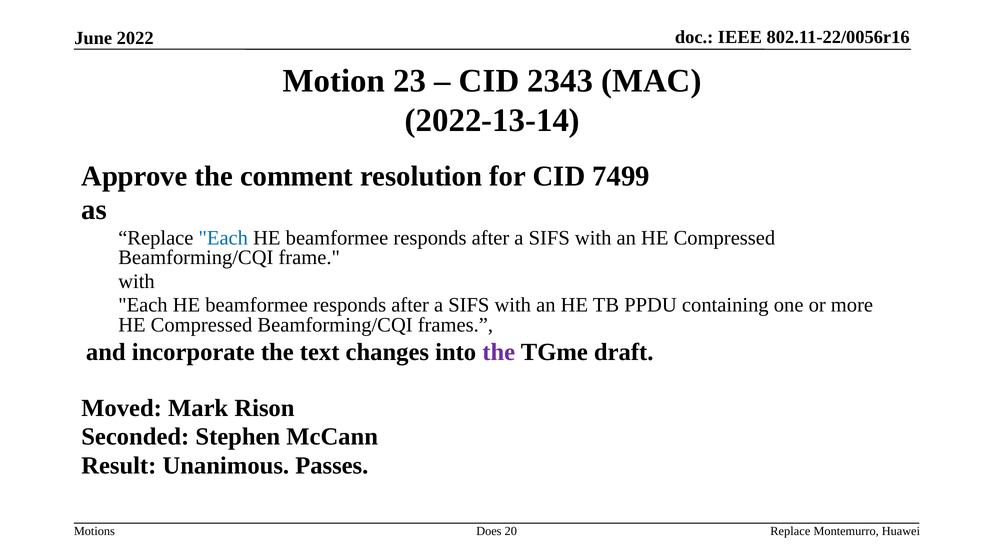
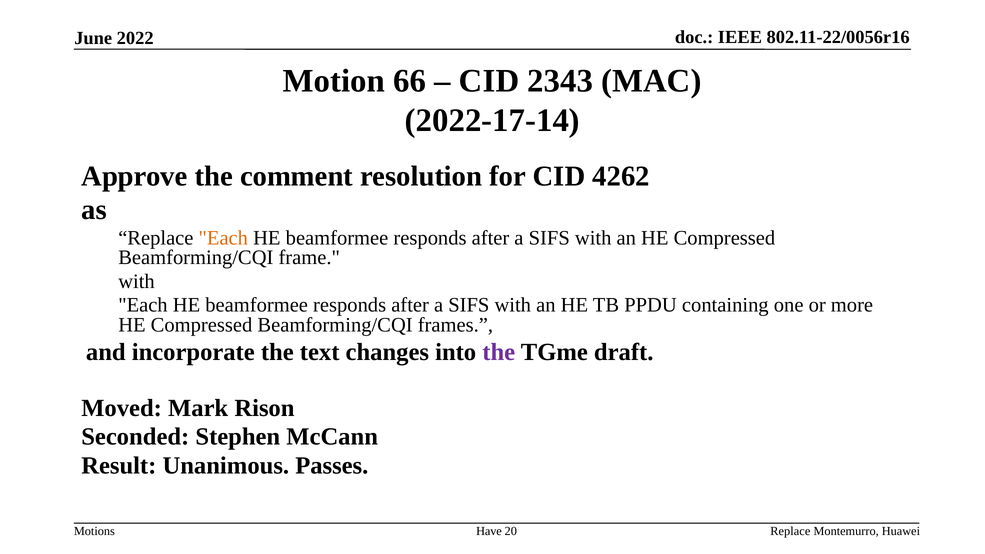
23: 23 -> 66 (410, 81)
2022-13-14: 2022-13-14 -> 2022-17-14 (492, 120)
7499: 7499 -> 4262 (621, 176)
Each colour: blue -> orange (223, 238)
Does: Does -> Have (489, 531)
